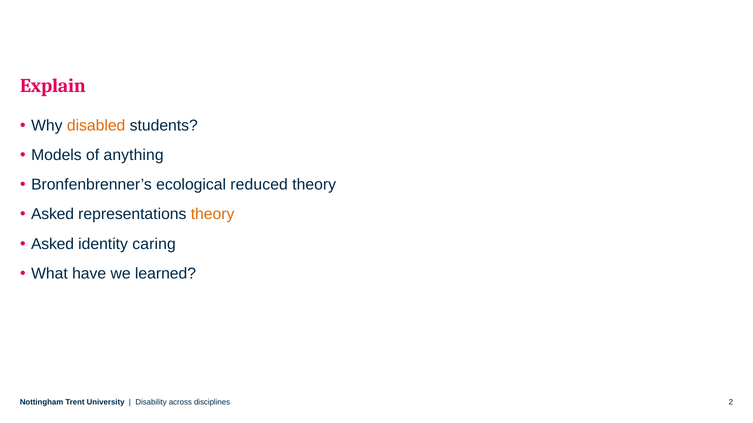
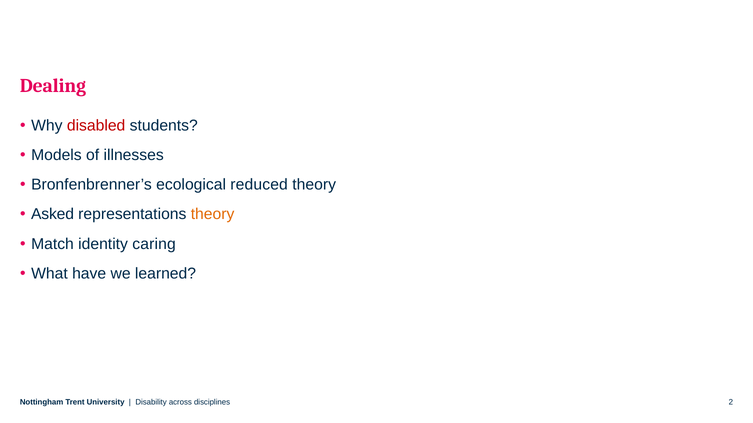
Explain: Explain -> Dealing (53, 86)
disabled colour: orange -> red (96, 126)
anything: anything -> illnesses (134, 155)
Asked: Asked -> Match (52, 244)
